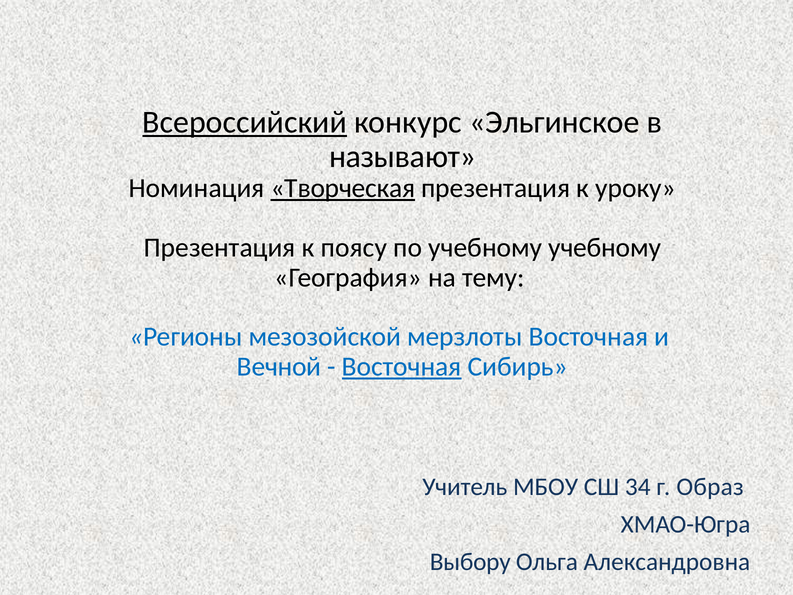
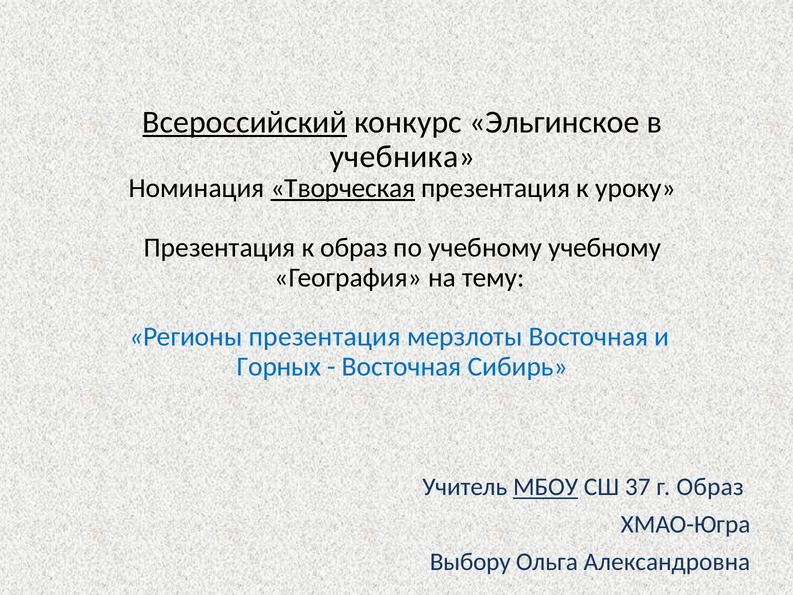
называют: называют -> учебника (402, 157)
к поясу: поясу -> образ (354, 248)
Регионы мезозойской: мезозойской -> презентация (325, 337)
Вечной: Вечной -> Горных (279, 366)
Восточная underline: present -> none (402, 366)
МБОУ underline: none -> present (546, 487)
34: 34 -> 37 (638, 487)
